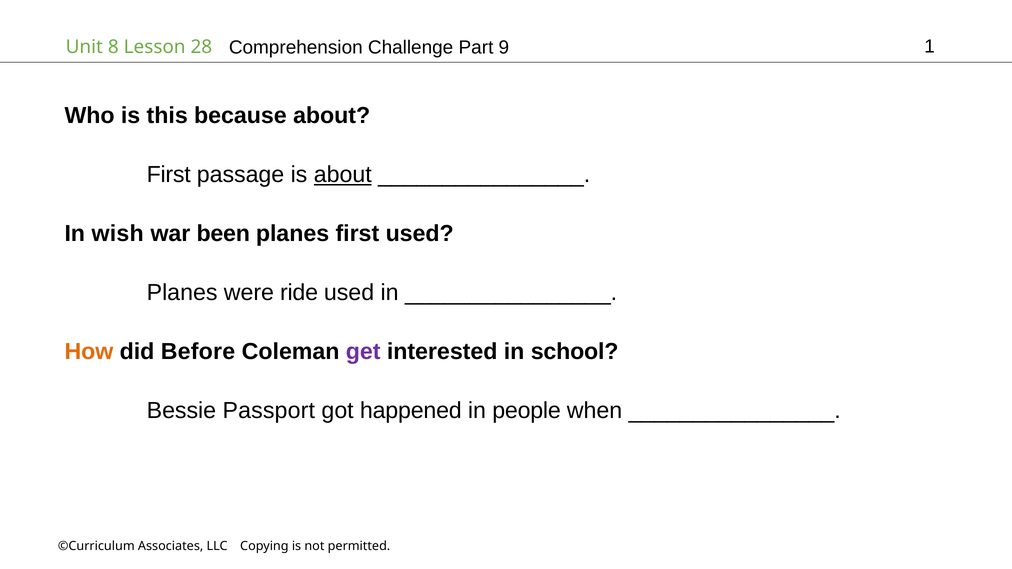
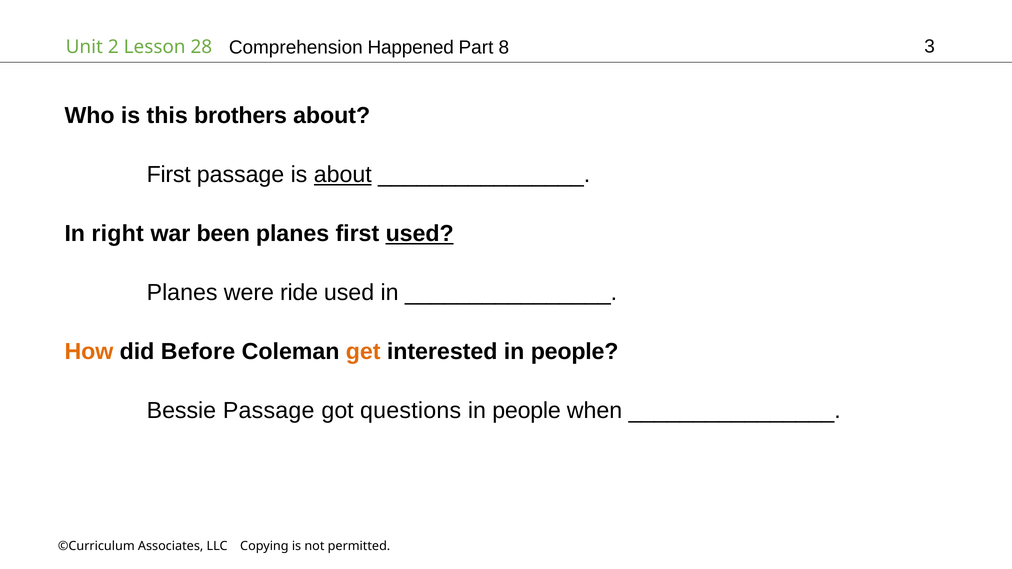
Challenge: Challenge -> Happened (411, 47)
9: 9 -> 8 (504, 47)
8: 8 -> 2 (113, 47)
1: 1 -> 3 (930, 47)
because: because -> brothers (240, 116)
wish: wish -> right (118, 234)
used underline: none -> present (420, 234)
get colour: purple -> orange (363, 352)
interested in school: school -> people (575, 352)
Bessie Passport: Passport -> Passage (269, 411)
happened: happened -> questions (411, 411)
